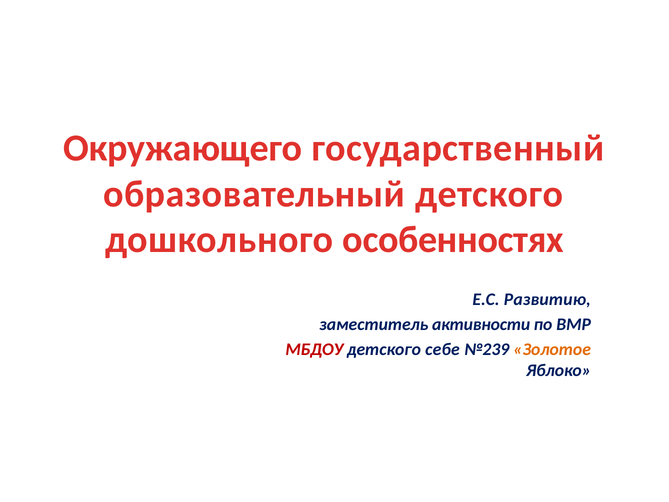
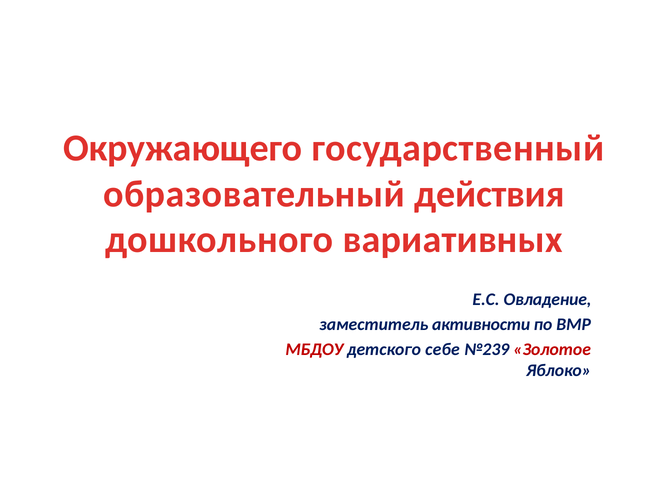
образовательный детского: детского -> действия (490, 194)
особенностях: особенностях -> вариативных (453, 240)
Развитию: Развитию -> Овладение (547, 299)
Золотое colour: orange -> red (552, 349)
